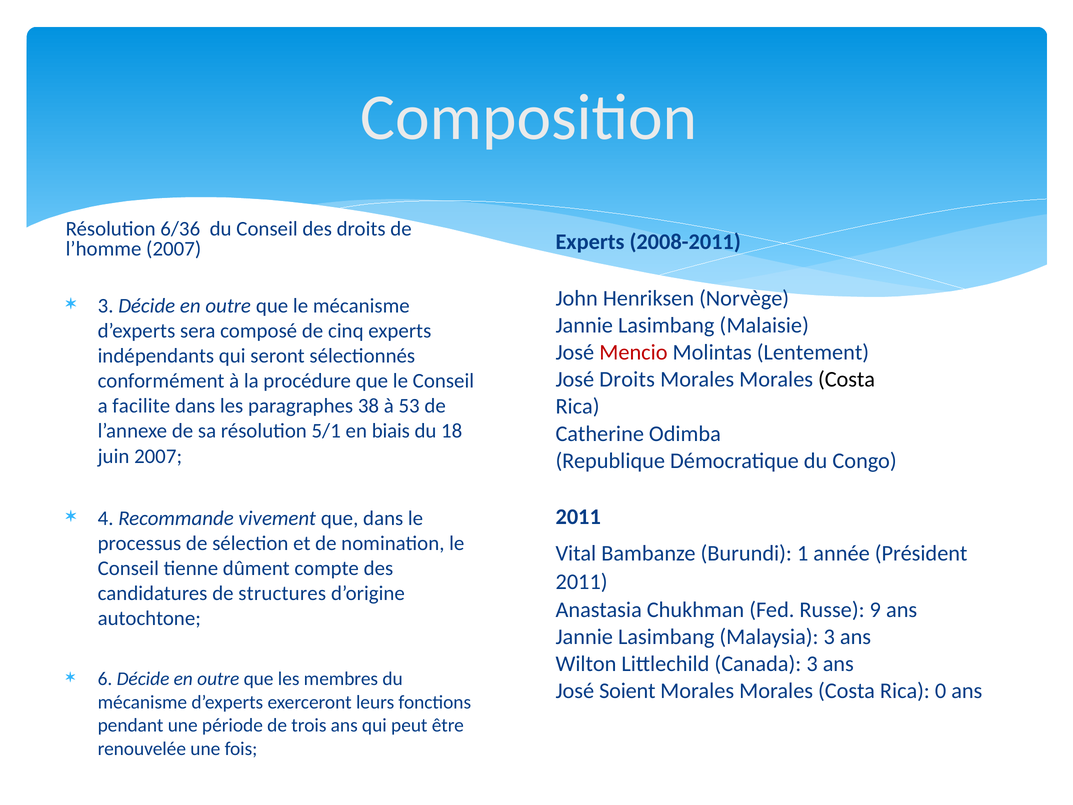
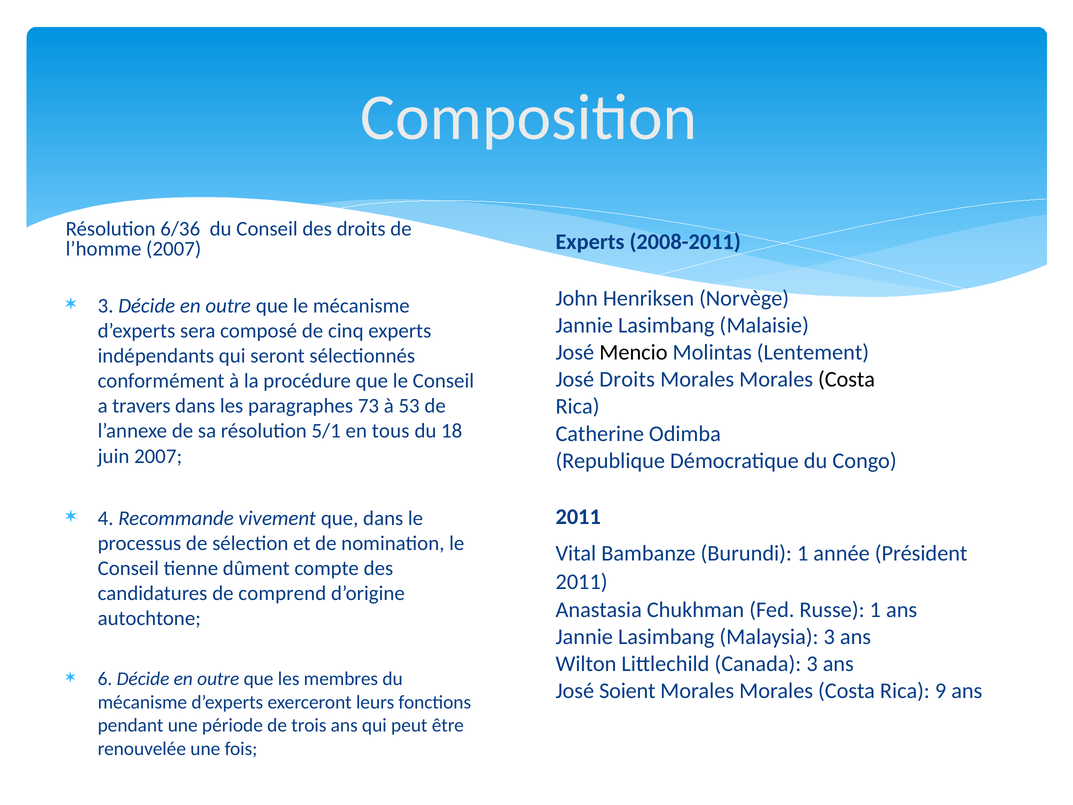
Mencio colour: red -> black (633, 352)
facilite: facilite -> travers (141, 406)
38: 38 -> 73 (368, 406)
biais: biais -> tous (391, 431)
structures: structures -> comprend (282, 593)
Russe 9: 9 -> 1 (875, 610)
0: 0 -> 9 (941, 691)
